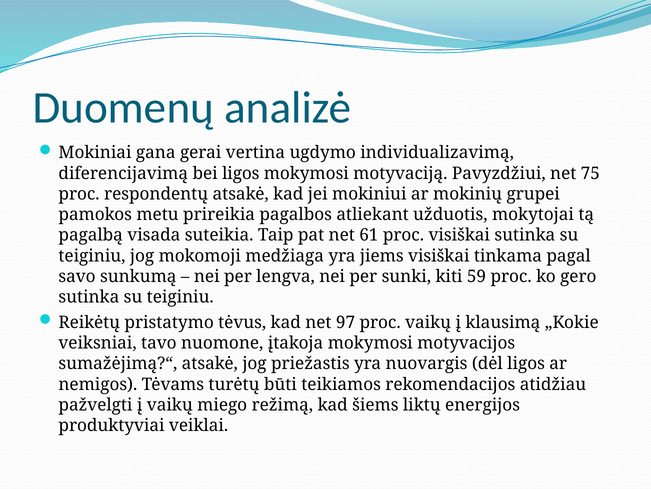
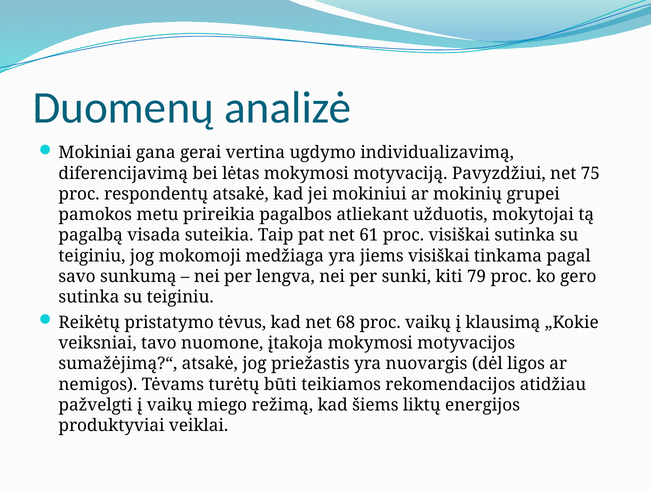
bei ligos: ligos -> lėtas (241, 173)
59: 59 -> 79 (477, 276)
97: 97 -> 68 (346, 322)
